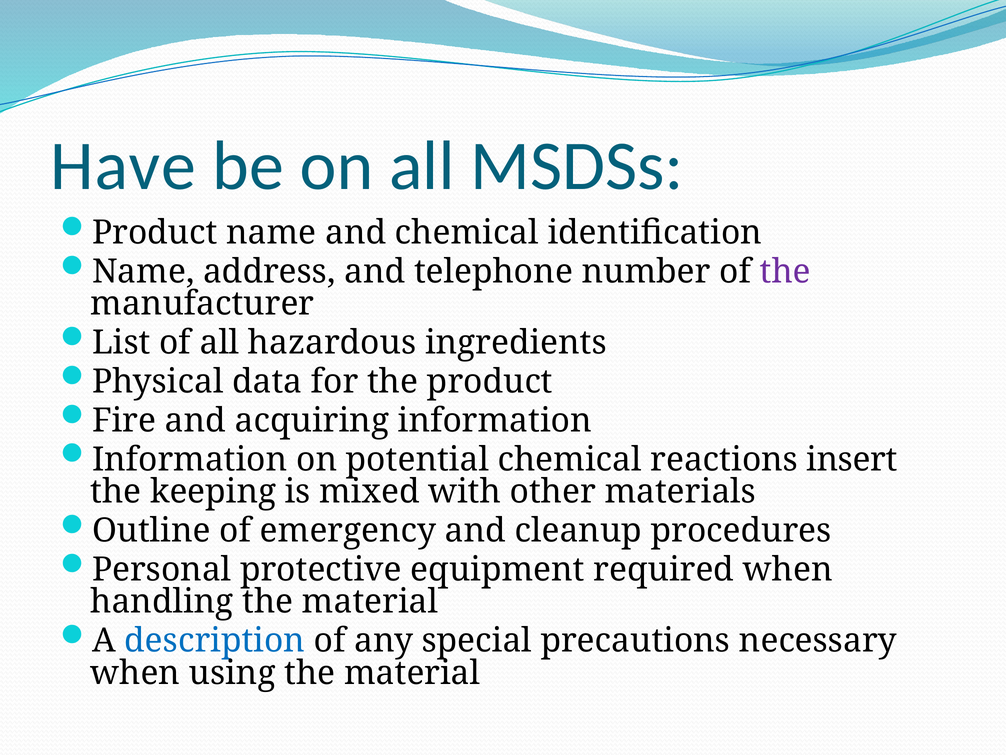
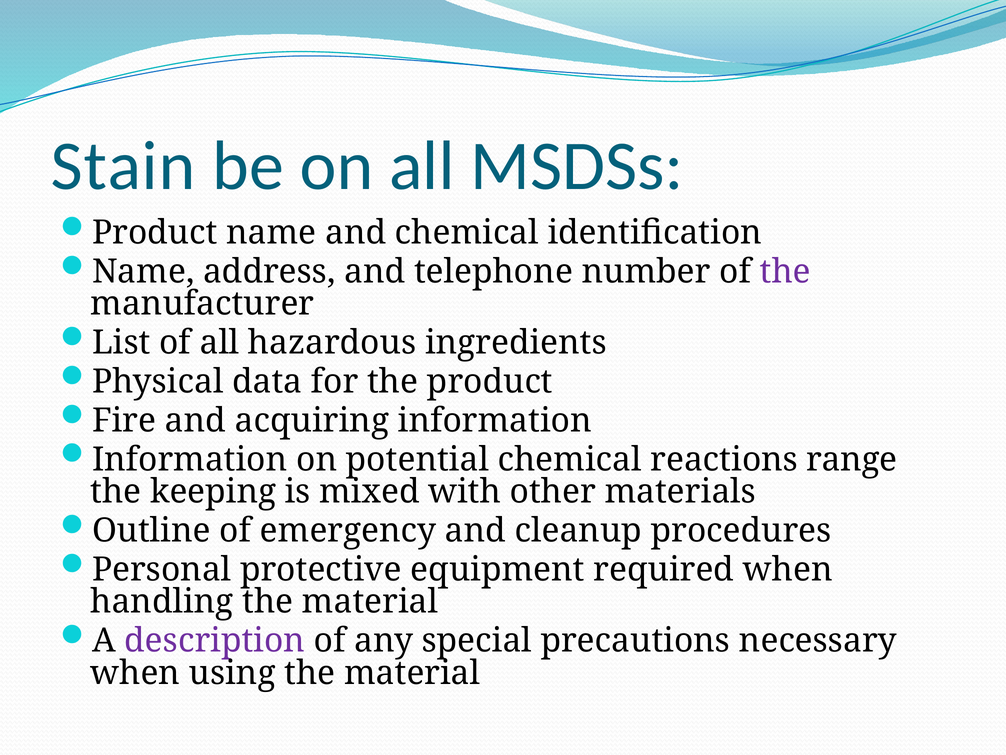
Have: Have -> Stain (123, 166)
insert: insert -> range (852, 459)
description colour: blue -> purple (215, 640)
